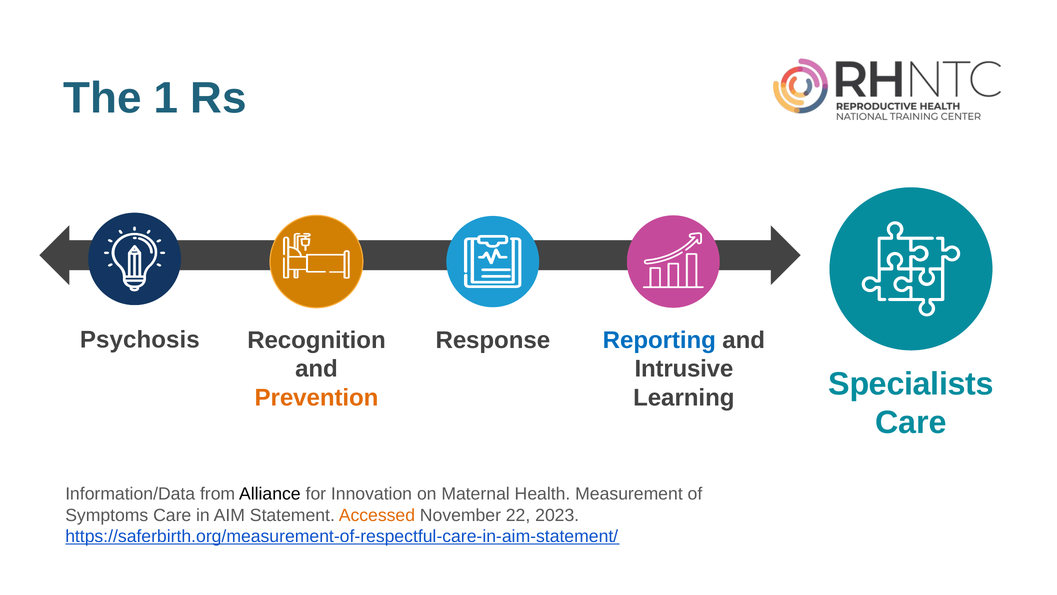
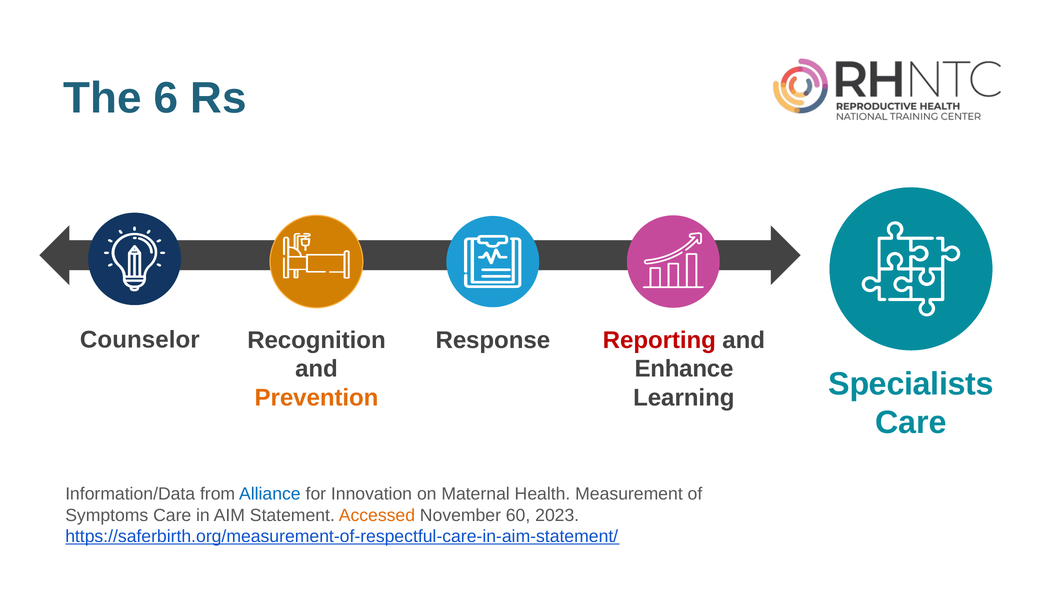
1: 1 -> 6 (166, 98)
Psychosis: Psychosis -> Counselor (140, 340)
Reporting colour: blue -> red (659, 340)
Intrusive: Intrusive -> Enhance (684, 369)
Alliance colour: black -> blue (270, 494)
22: 22 -> 60 (518, 515)
